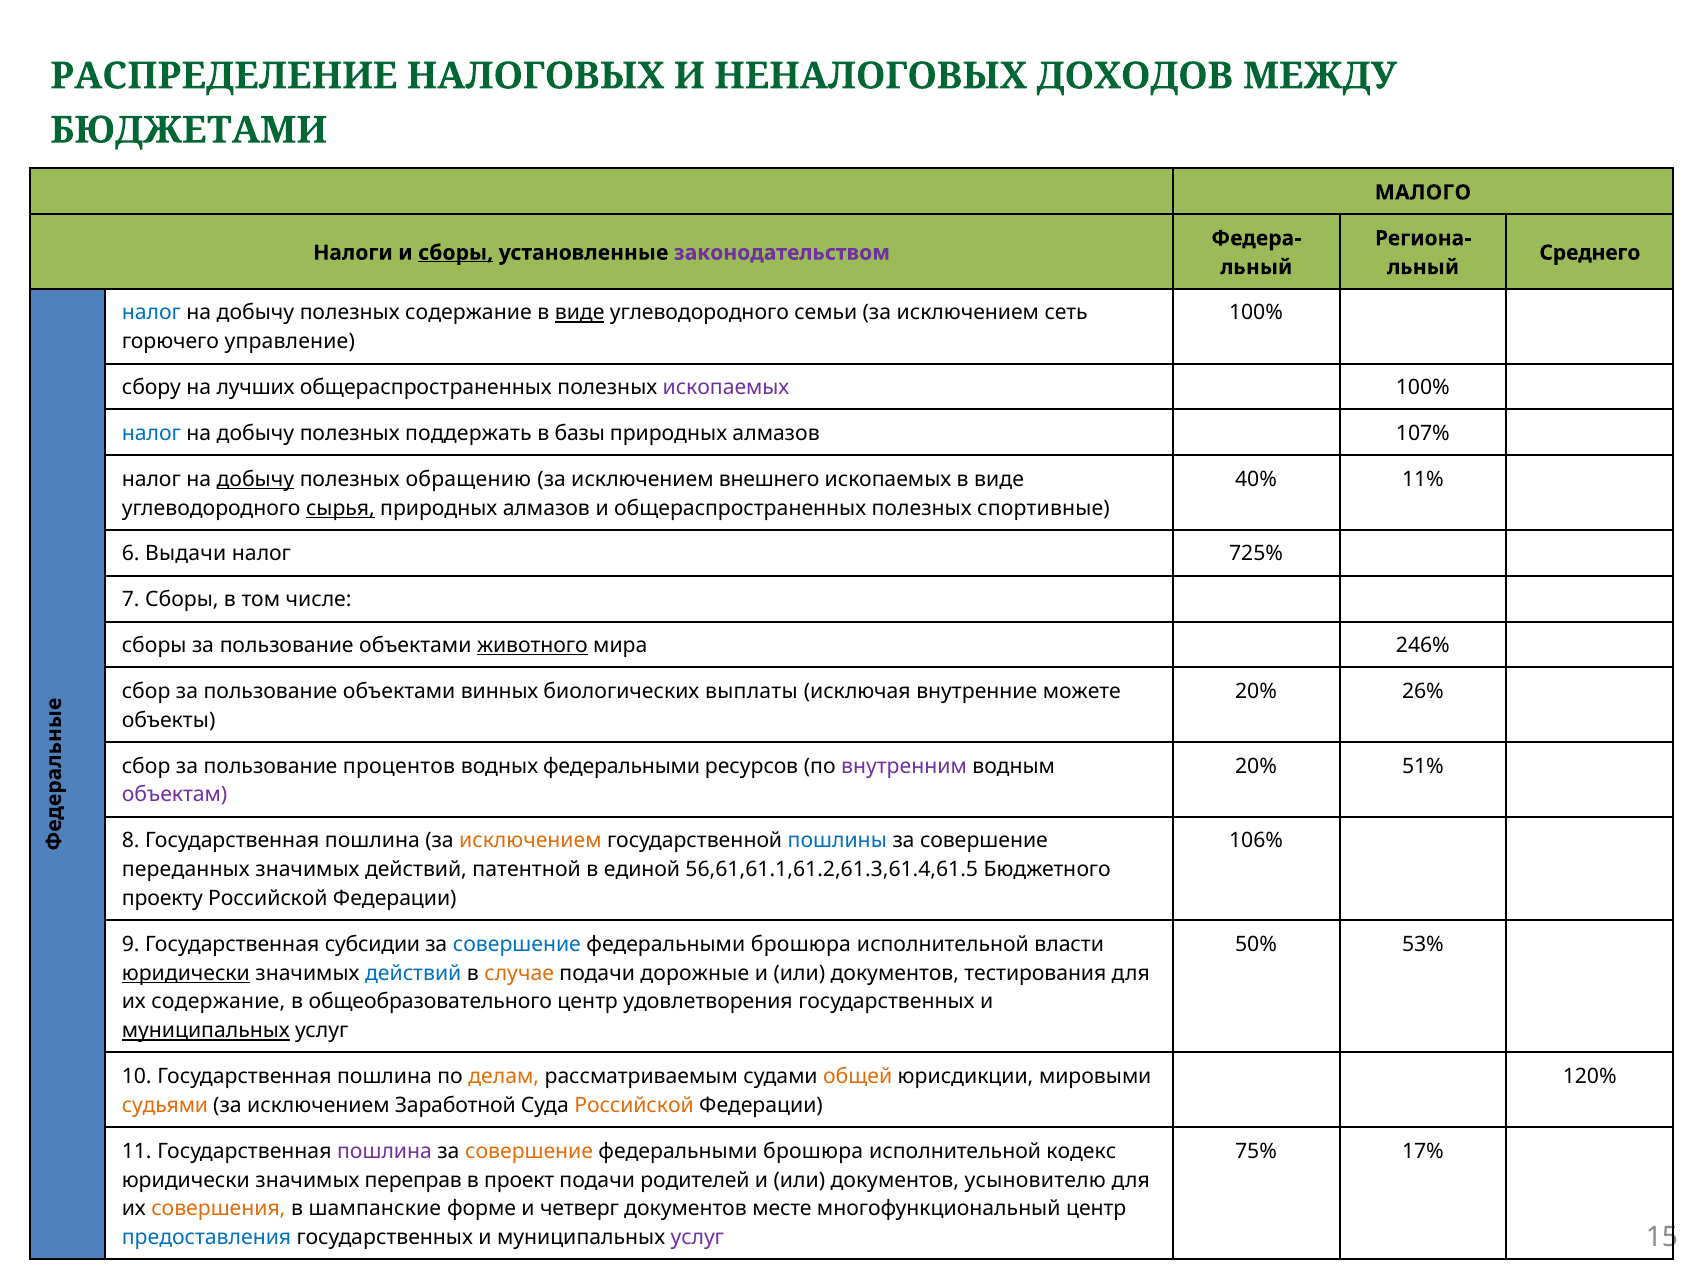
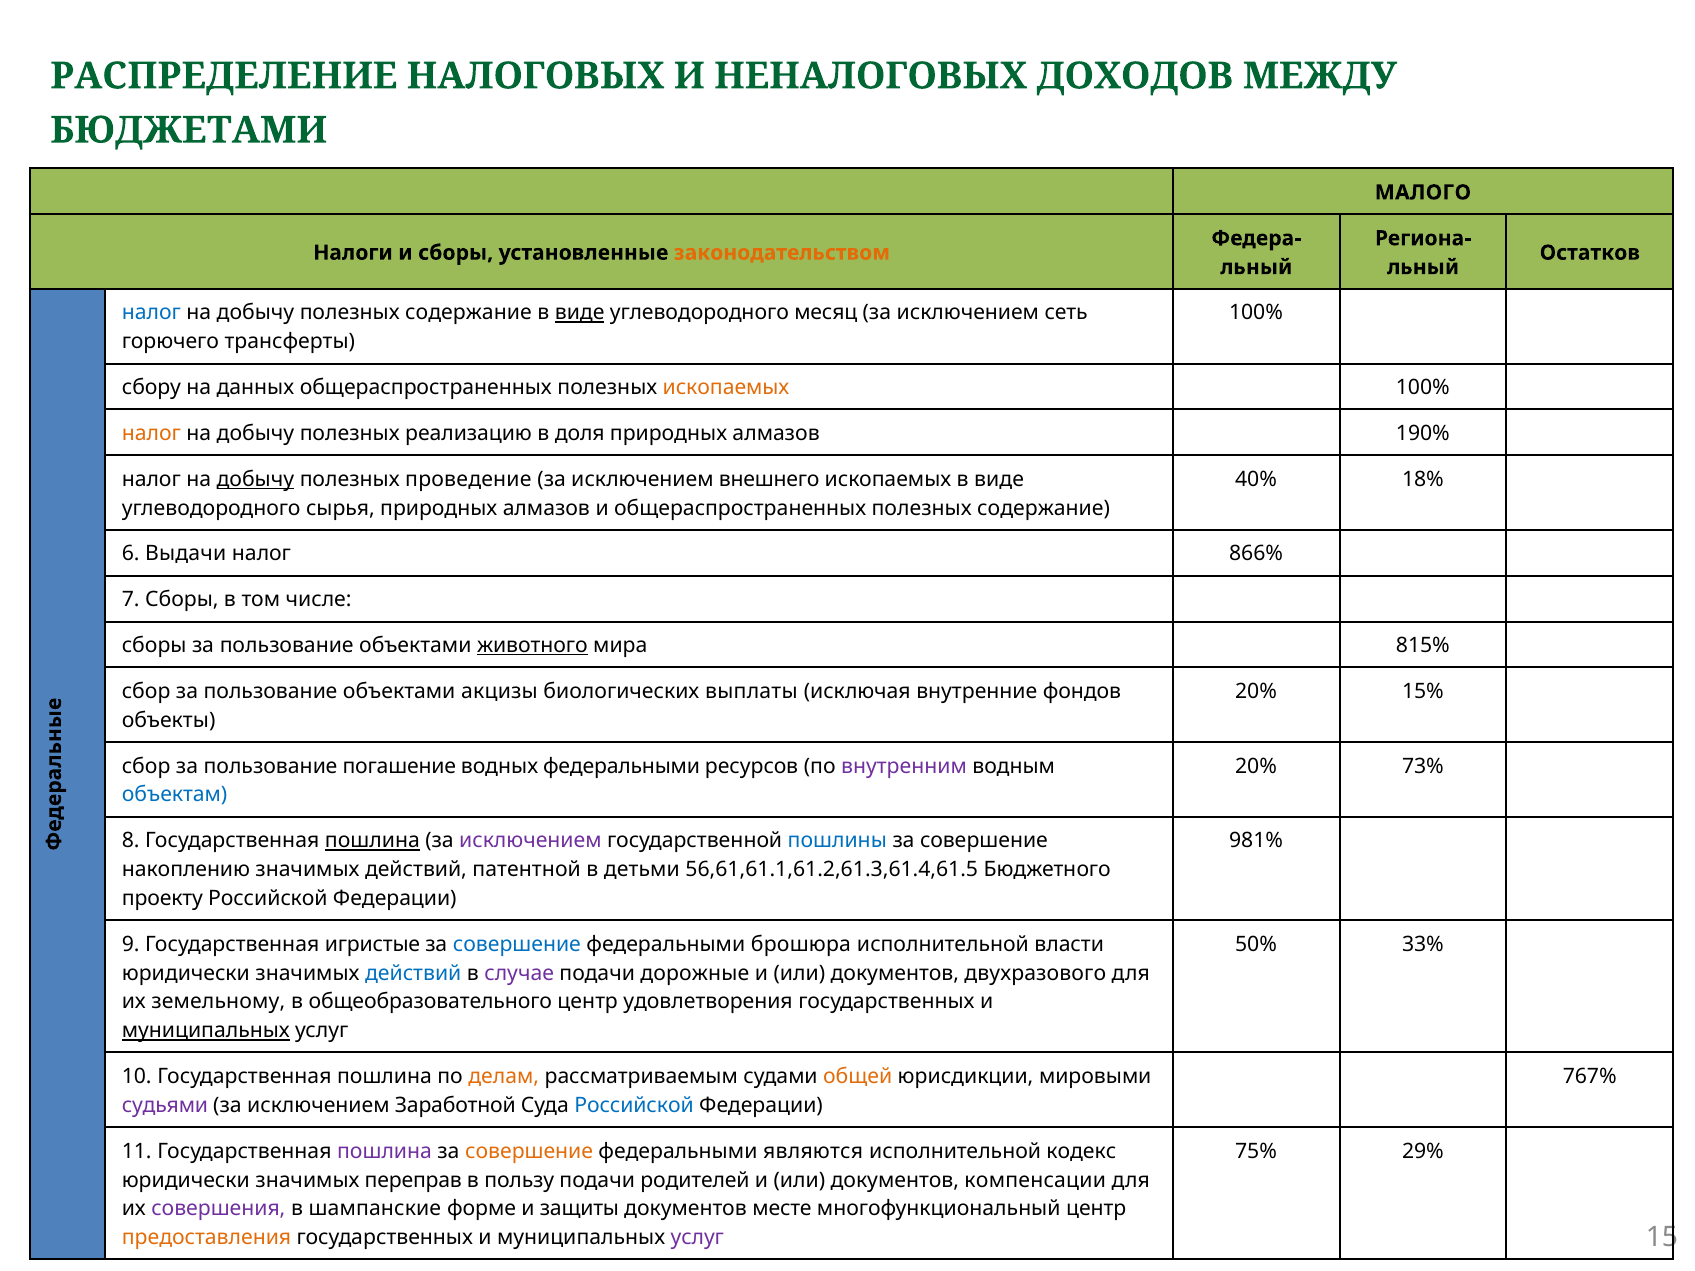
сборы underline: present -> none (456, 253)
законодательством colour: purple -> orange (782, 253)
Среднего: Среднего -> Остатков (1590, 253)
семьи: семьи -> месяц (826, 313)
управление: управление -> трансферты (290, 342)
лучших: лучших -> данных (255, 388)
ископаемых colour: purple -> orange (726, 388)
налог colour: blue -> orange (151, 434)
поддержать: поддержать -> реализацию (469, 434)
базы: базы -> доля (580, 434)
107%: 107% -> 190% (1423, 434)
обращению: обращению -> проведение (468, 479)
11%: 11% -> 18% (1423, 479)
сырья underline: present -> none (340, 508)
общераспространенных полезных спортивные: спортивные -> содержание (1044, 508)
725%: 725% -> 866% (1256, 554)
246%: 246% -> 815% (1423, 646)
винных: винных -> акцизы (499, 692)
можете: можете -> фондов (1082, 692)
26%: 26% -> 15% (1423, 692)
процентов: процентов -> погашение (399, 766)
51%: 51% -> 73% (1423, 766)
объектам colour: purple -> blue (175, 795)
пошлина underline: none -> present (372, 841)
исключением colour: orange -> purple (530, 841)
106%: 106% -> 981% (1256, 841)
переданных: переданных -> накоплению (186, 870)
единой: единой -> детьми (642, 870)
субсидии: субсидии -> игристые (372, 944)
53%: 53% -> 33% (1423, 944)
юридически underline: present -> none (186, 973)
случае colour: orange -> purple (519, 973)
тестирования: тестирования -> двухразового (1035, 973)
их содержание: содержание -> земельному (218, 1002)
120%: 120% -> 767% (1590, 1077)
судьями colour: orange -> purple (165, 1106)
Российской colour: orange -> blue (634, 1106)
брошюра: брошюра -> являются (813, 1151)
17%: 17% -> 29% (1423, 1151)
проект: проект -> пользу (519, 1180)
усыновителю: усыновителю -> компенсации (1035, 1180)
совершения colour: orange -> purple (218, 1209)
четверг: четверг -> защиты (579, 1209)
предоставления colour: blue -> orange (207, 1238)
